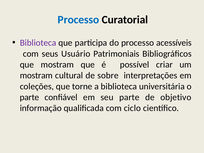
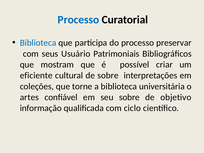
Biblioteca colour: purple -> blue (38, 43)
acessíveis: acessíveis -> preservar (174, 43)
mostram: mostram -> eficiente (36, 75)
parte: parte -> artes (29, 97)
seu parte: parte -> sobre (129, 97)
